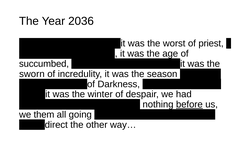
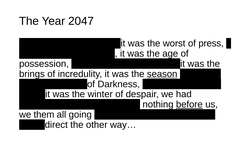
2036: 2036 -> 2047 (81, 21)
priest: priest -> press (211, 44)
succumbed: succumbed -> possession (44, 64)
sworn: sworn -> brings (32, 74)
season underline: none -> present (162, 74)
